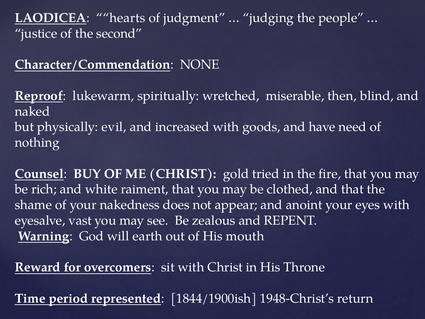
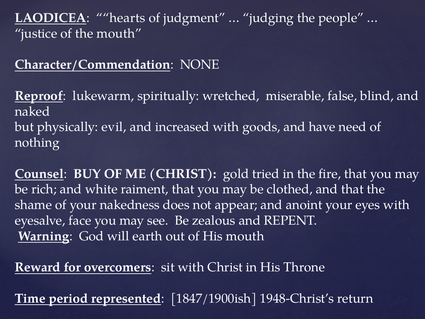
the second: second -> mouth (119, 33)
then: then -> false (342, 96)
vast: vast -> face (80, 220)
1844/1900ish: 1844/1900ish -> 1847/1900ish (214, 298)
